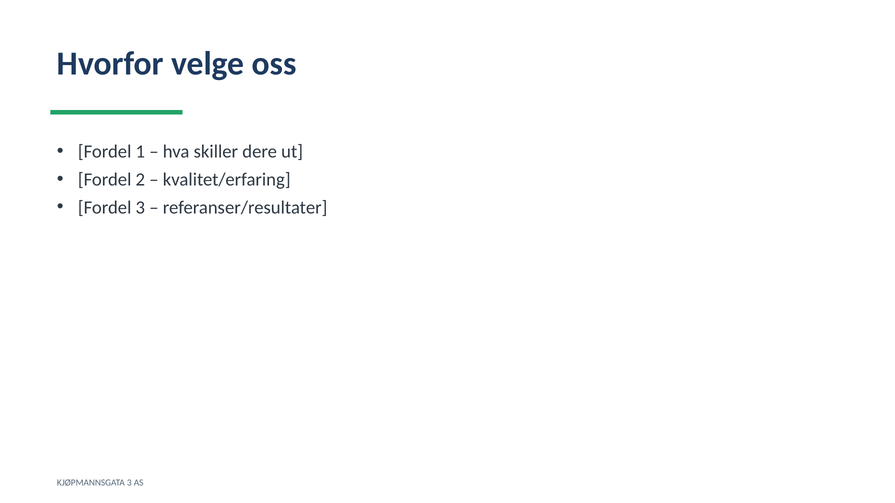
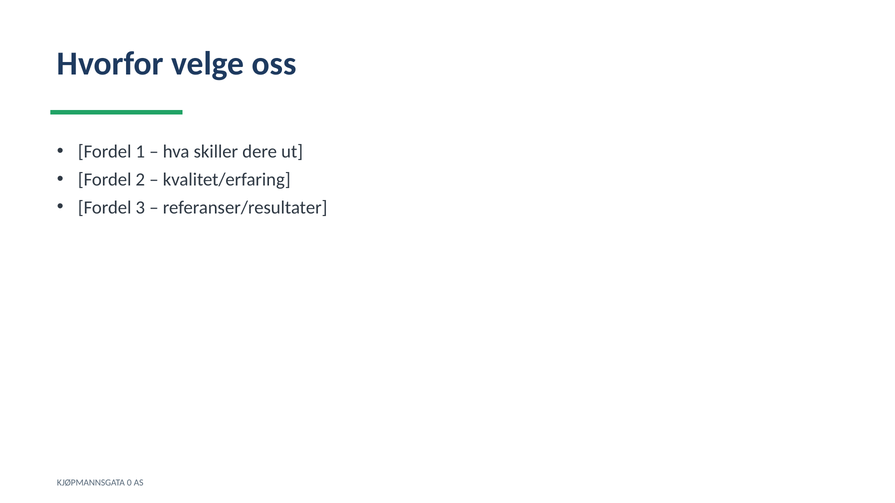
KJØPMANNSGATA 3: 3 -> 0 (129, 483)
